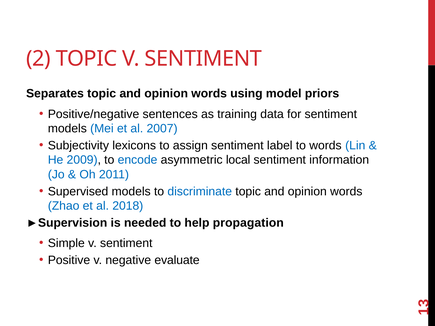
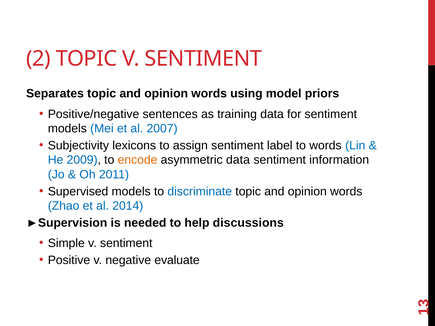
encode colour: blue -> orange (138, 160)
asymmetric local: local -> data (238, 160)
2018: 2018 -> 2014 (128, 206)
propagation: propagation -> discussions (248, 223)
